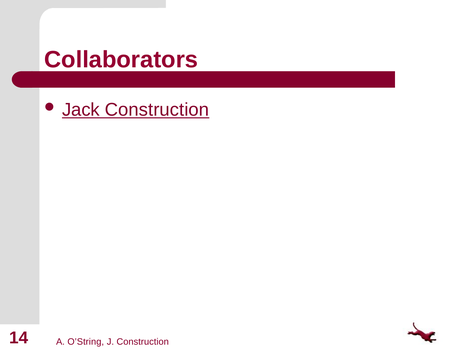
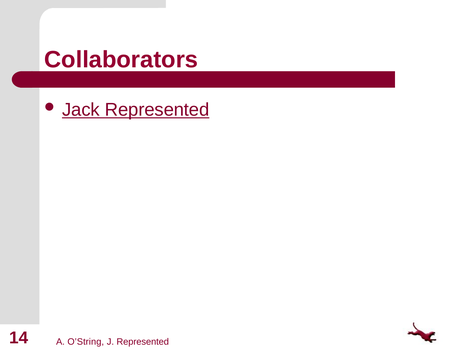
Jack Construction: Construction -> Represented (157, 110)
J Construction: Construction -> Represented (143, 341)
